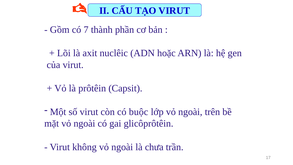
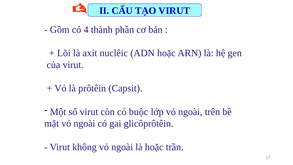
7: 7 -> 4 (86, 30)
là chưa: chưa -> hoặc (154, 147)
